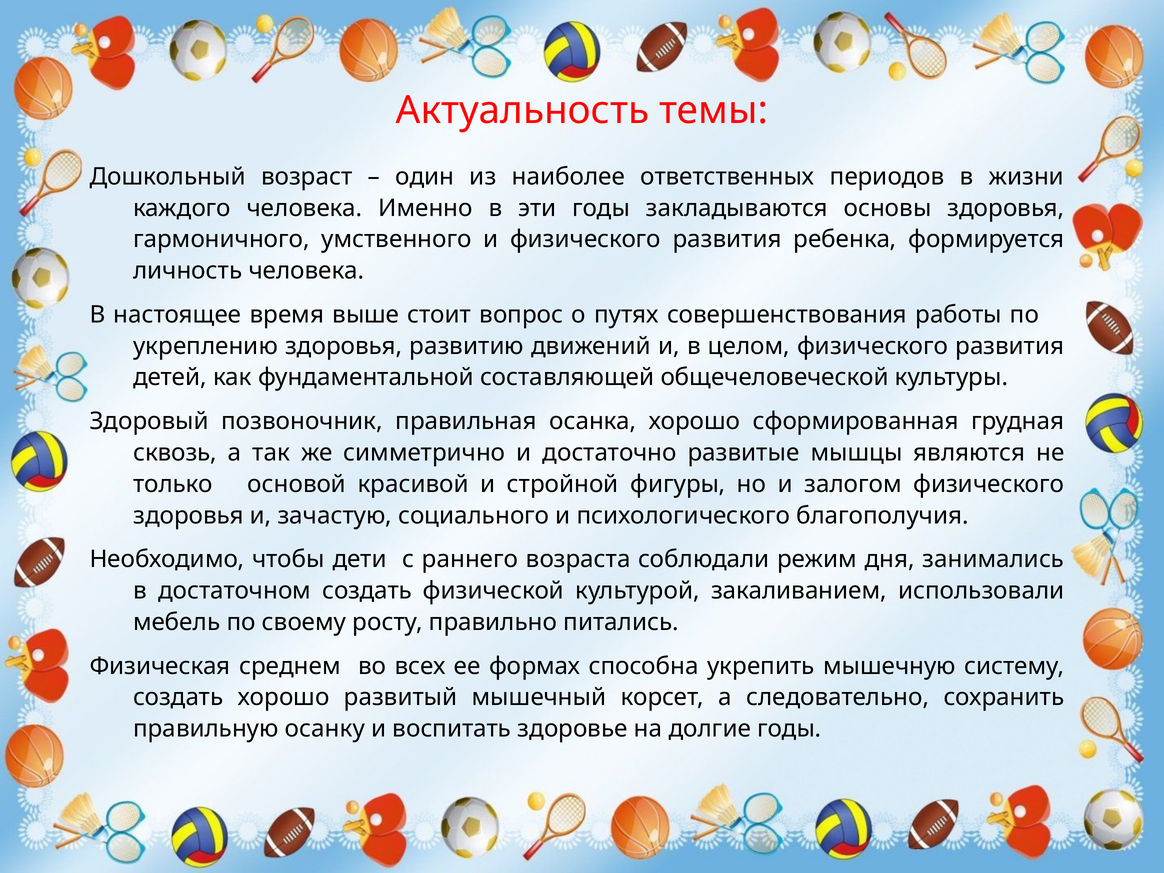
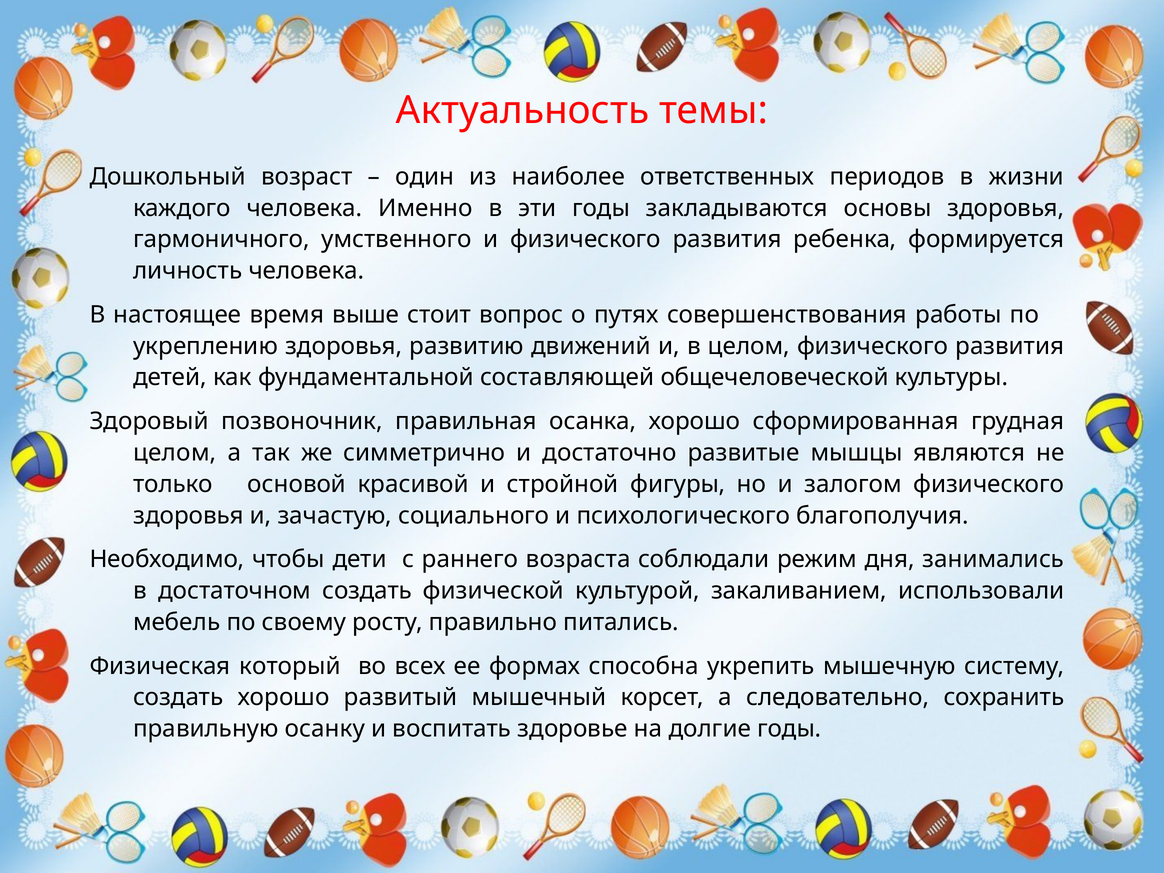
сквозь: сквозь -> целом (175, 453)
среднем: среднем -> который (290, 666)
